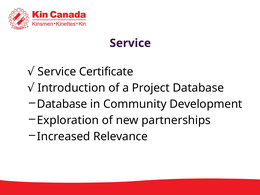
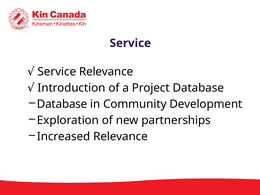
Service Certificate: Certificate -> Relevance (106, 72)
